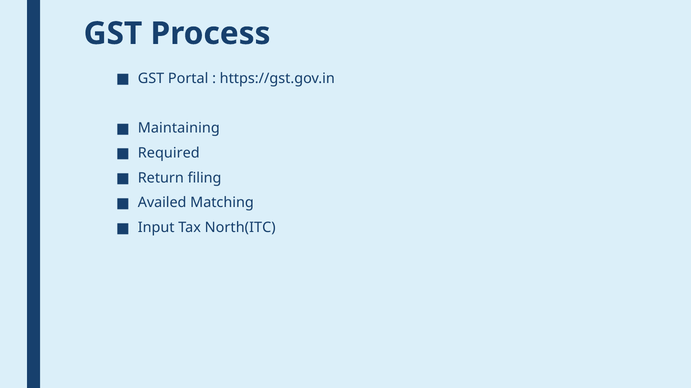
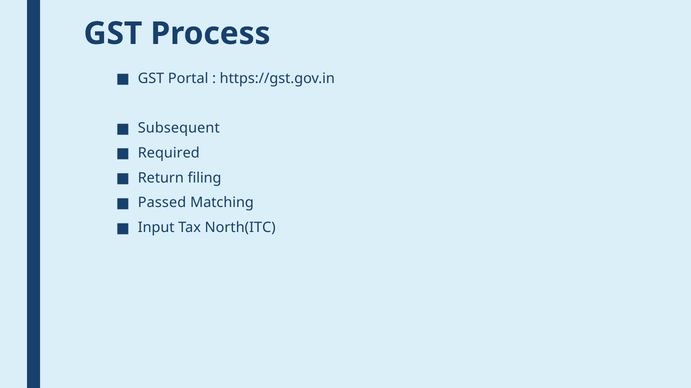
Maintaining: Maintaining -> Subsequent (179, 128)
Availed: Availed -> Passed (162, 203)
